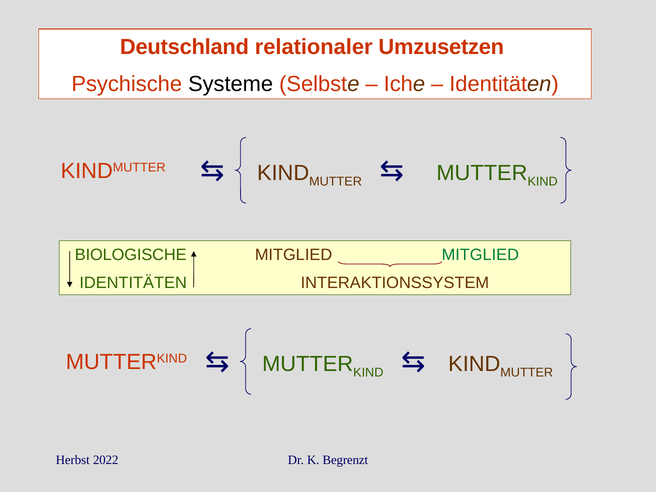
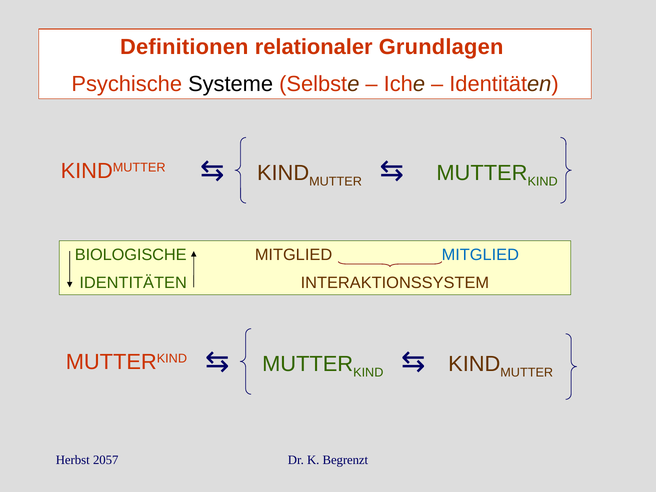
Deutschland: Deutschland -> Definitionen (184, 47)
Umzusetzen: Umzusetzen -> Grundlagen (441, 47)
MITGLIED colour: green -> blue (480, 255)
2022: 2022 -> 2057 (106, 460)
